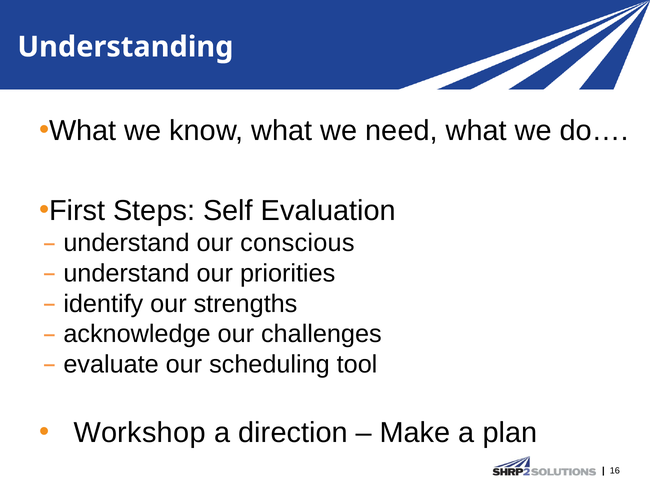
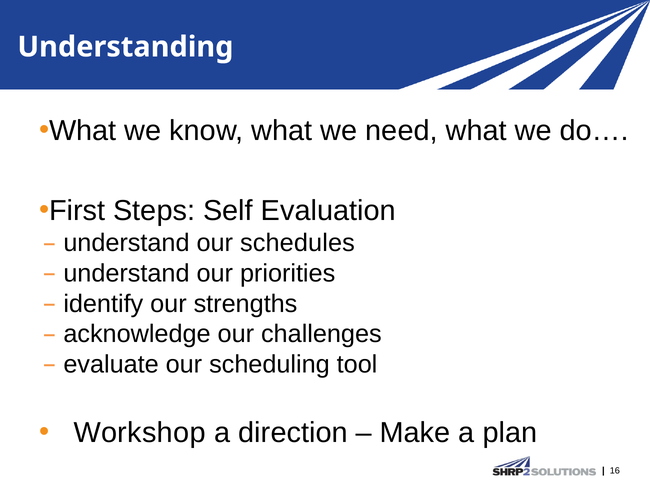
conscious: conscious -> schedules (297, 243)
